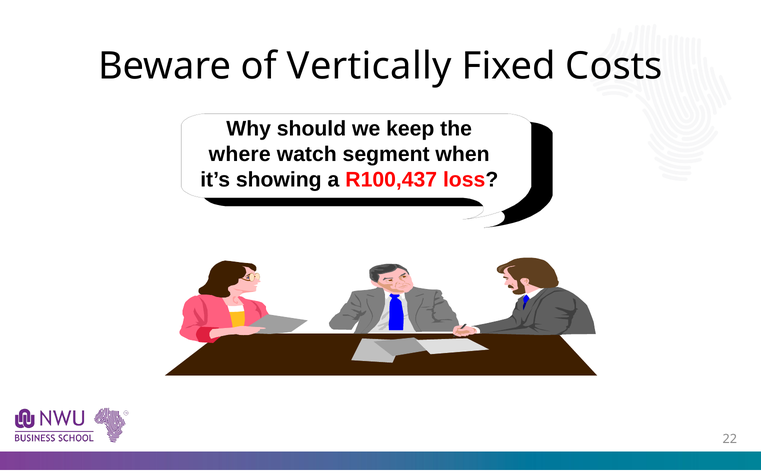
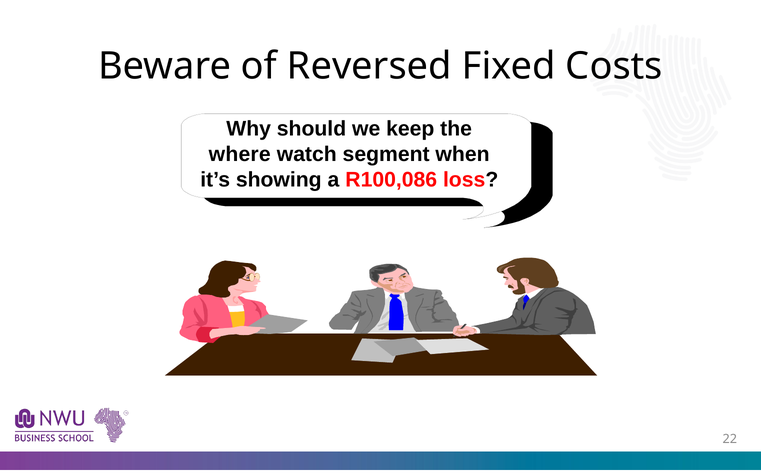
Vertically: Vertically -> Reversed (369, 66)
R100,437: R100,437 -> R100,086 (391, 180)
